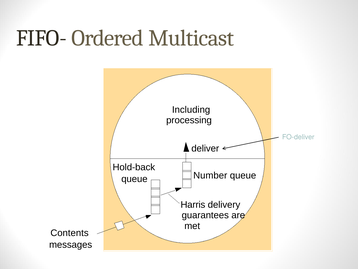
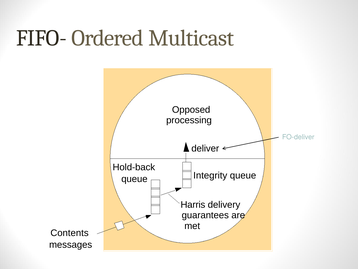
Including: Including -> Opposed (191, 110)
Number: Number -> Integrity (210, 175)
